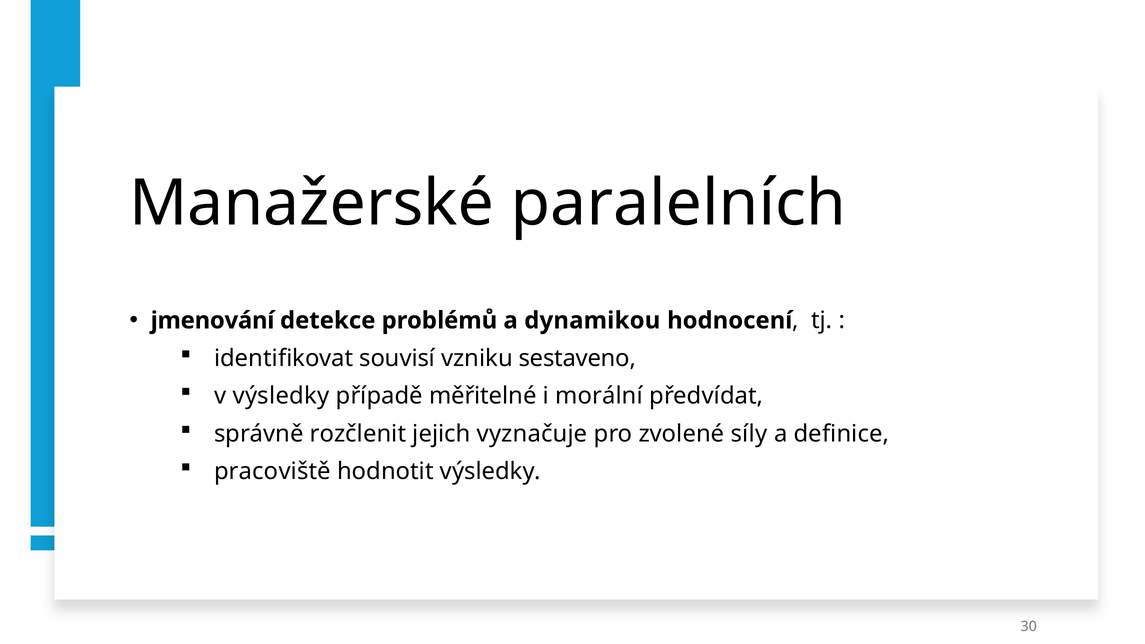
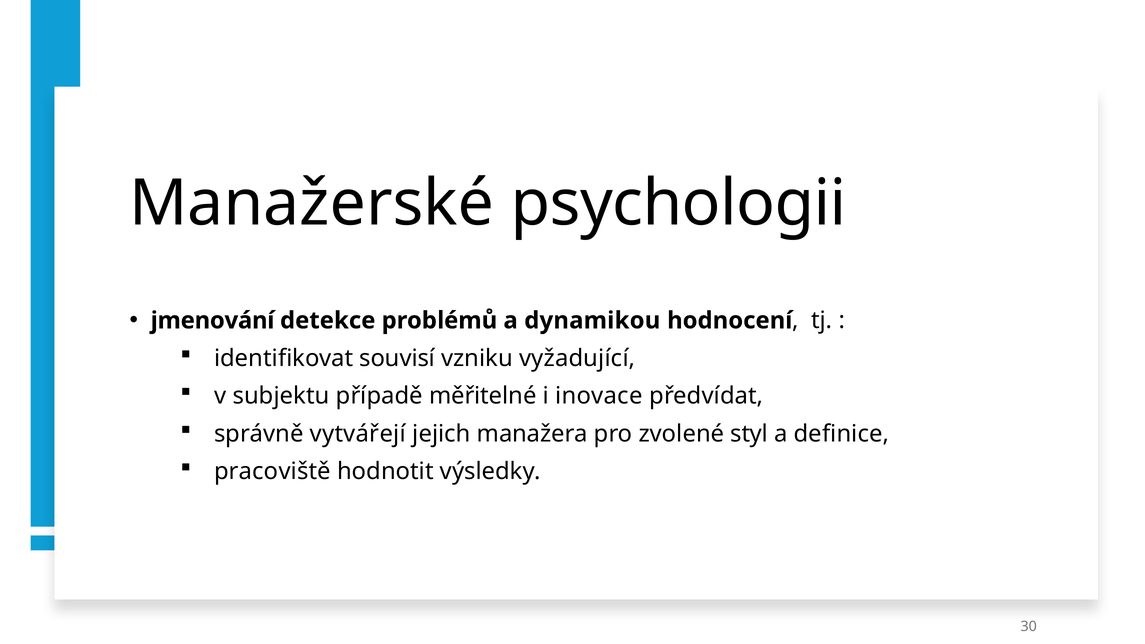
paralelních: paralelních -> psychologii (679, 204)
sestaveno: sestaveno -> vyžadující (577, 358)
v výsledky: výsledky -> subjektu (281, 396)
morální: morální -> inovace (599, 396)
rozčlenit: rozčlenit -> vytvářejí (358, 434)
vyznačuje: vyznačuje -> manažera (532, 434)
síly: síly -> styl (749, 434)
